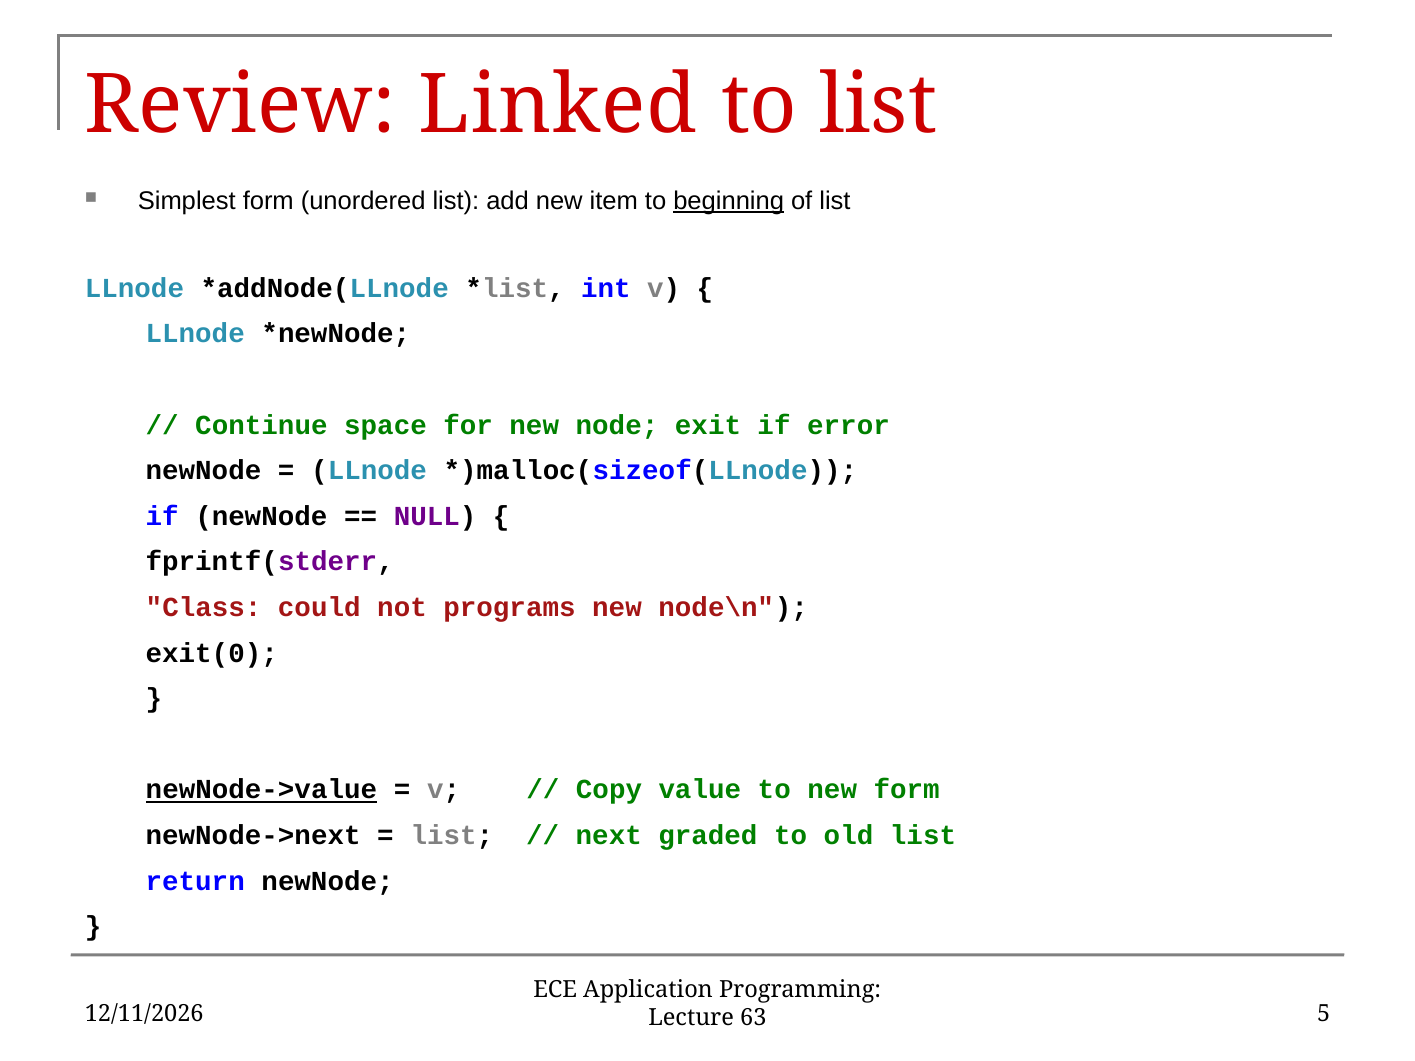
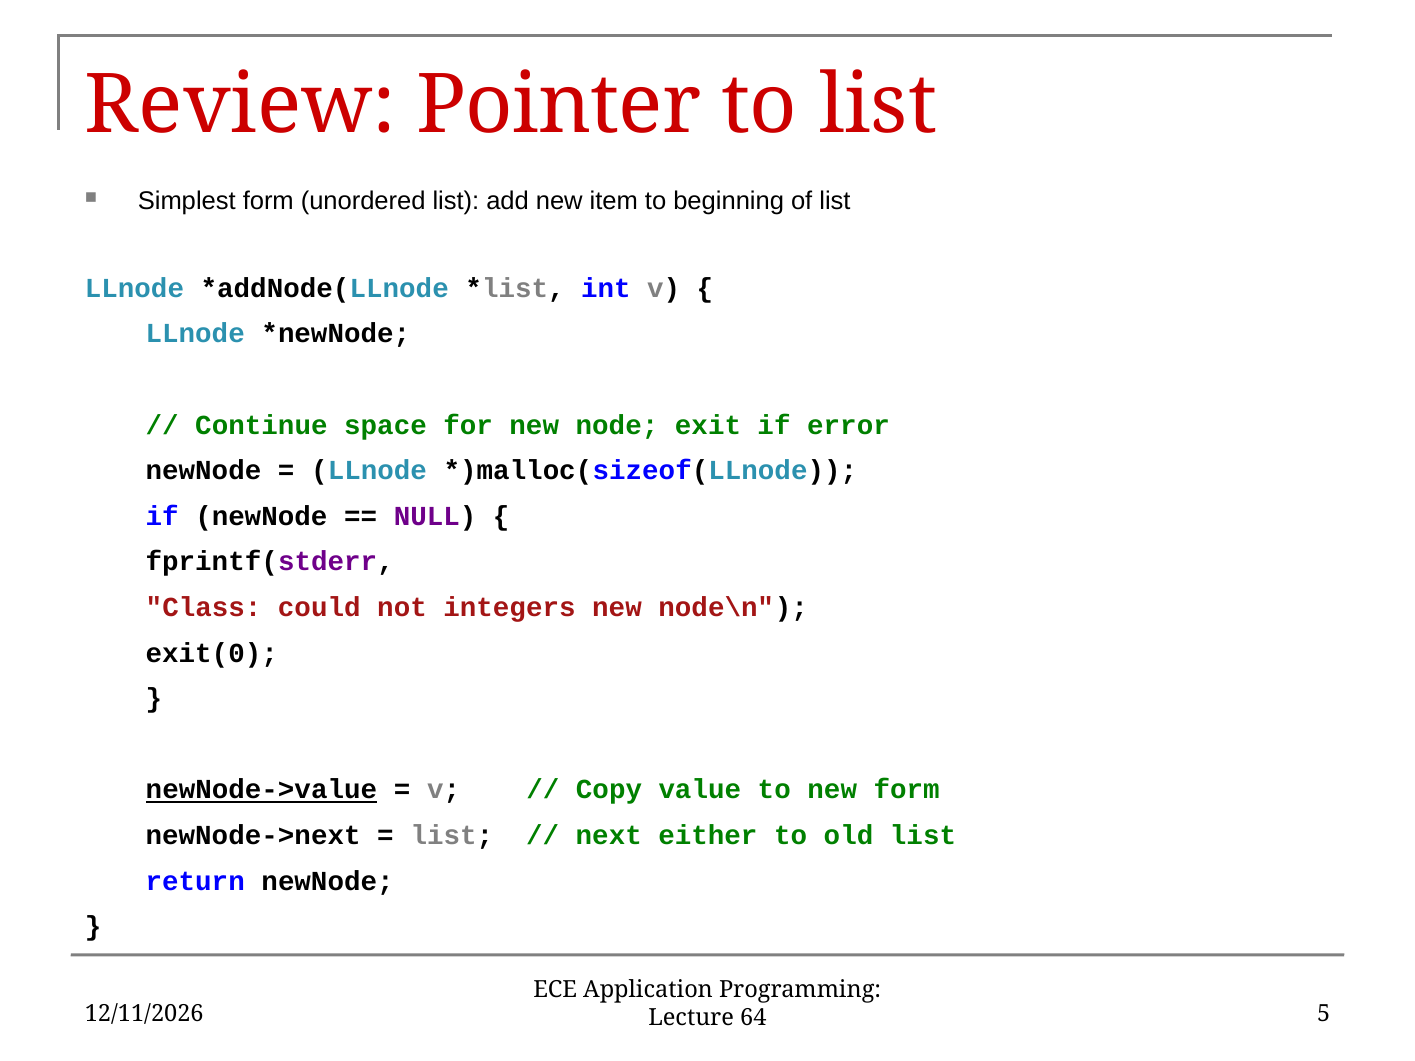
Linked: Linked -> Pointer (559, 105)
beginning underline: present -> none (729, 201)
programs: programs -> integers (509, 608)
graded: graded -> either (708, 836)
63: 63 -> 64 (753, 1018)
